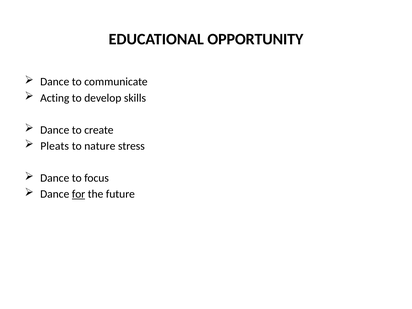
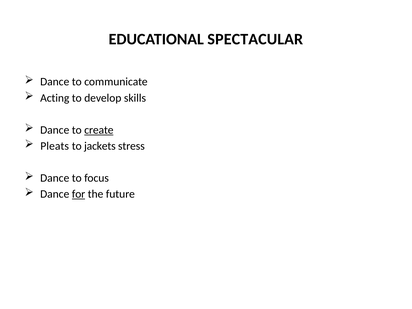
OPPORTUNITY: OPPORTUNITY -> SPECTACULAR (255, 39)
create underline: none -> present (99, 130)
nature: nature -> jackets (100, 146)
